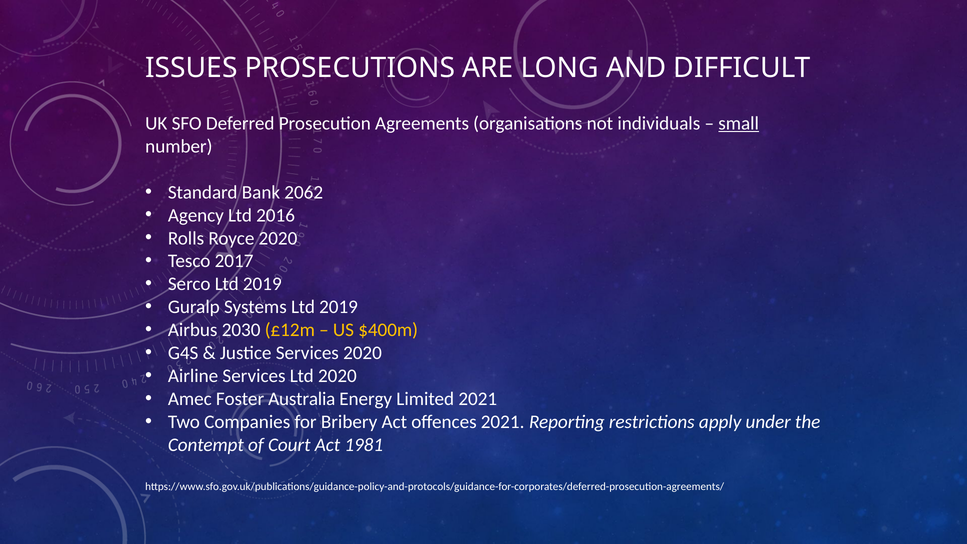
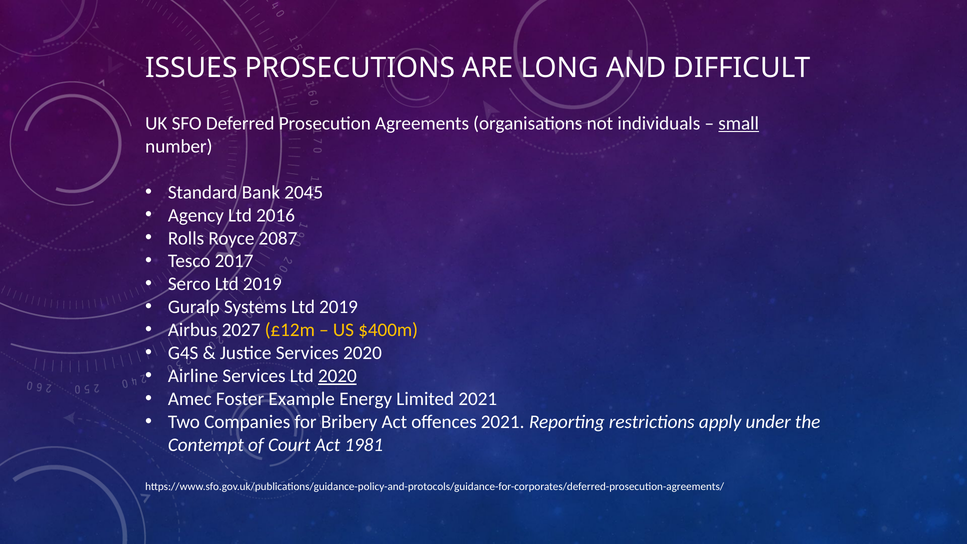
2062: 2062 -> 2045 (304, 192)
Royce 2020: 2020 -> 2087 (278, 238)
2030: 2030 -> 2027 (241, 330)
2020 underline: none -> present (337, 376)
Australia: Australia -> Example (302, 399)
